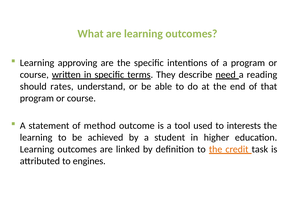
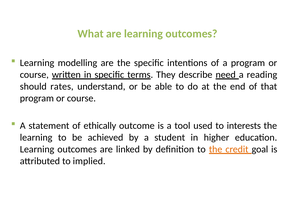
approving: approving -> modelling (77, 63)
method: method -> ethically (100, 126)
task: task -> goal (260, 149)
engines: engines -> implied (89, 161)
